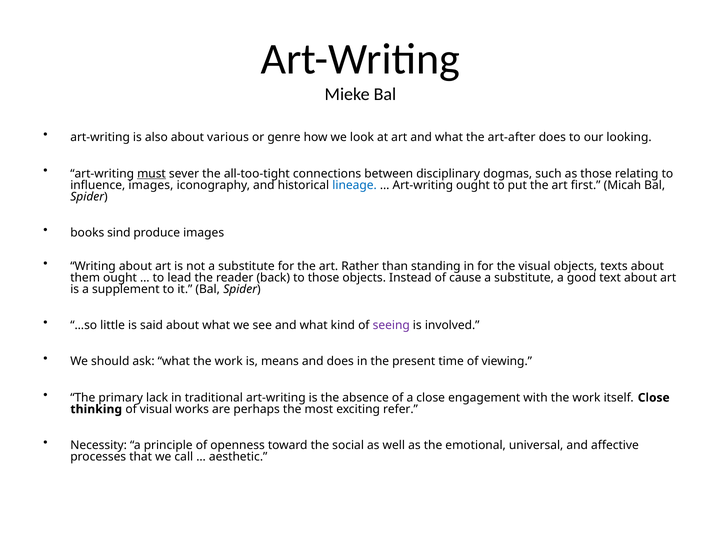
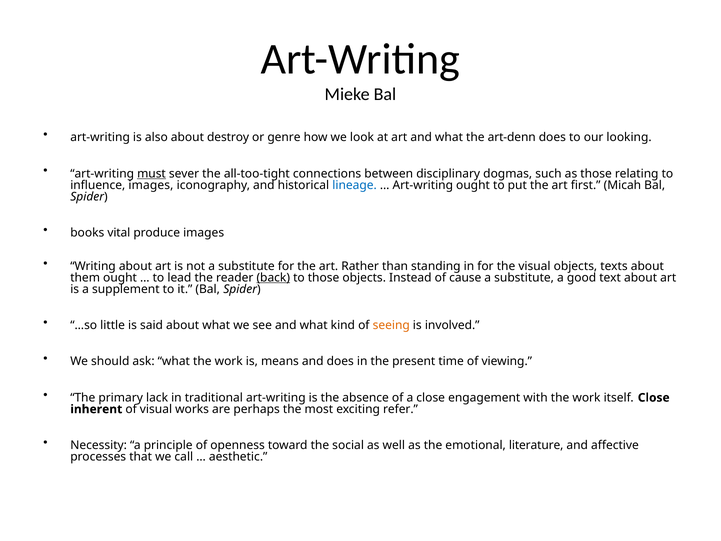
various: various -> destroy (228, 137)
art-after: art-after -> art-denn (512, 137)
sind: sind -> vital (119, 233)
back underline: none -> present (273, 278)
seeing colour: purple -> orange (391, 325)
thinking: thinking -> inherent (96, 409)
universal: universal -> literature (536, 445)
